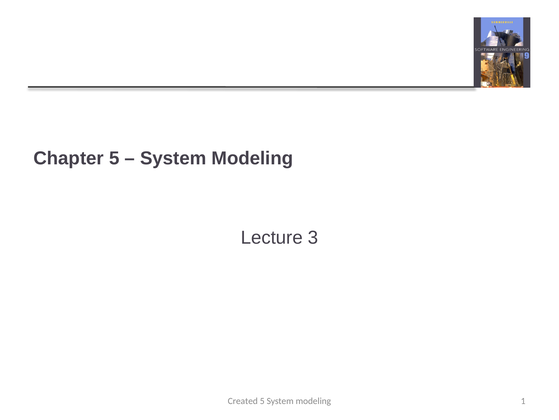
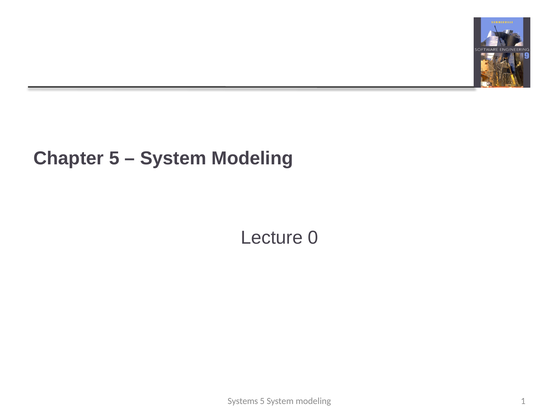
3: 3 -> 0 (313, 237)
Created: Created -> Systems (243, 400)
